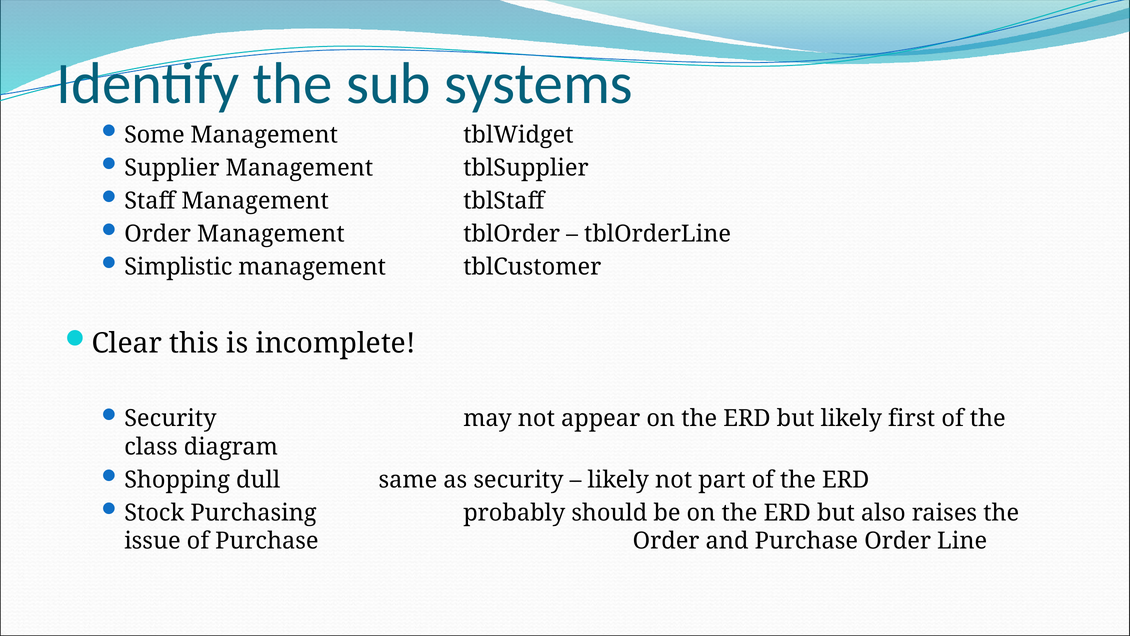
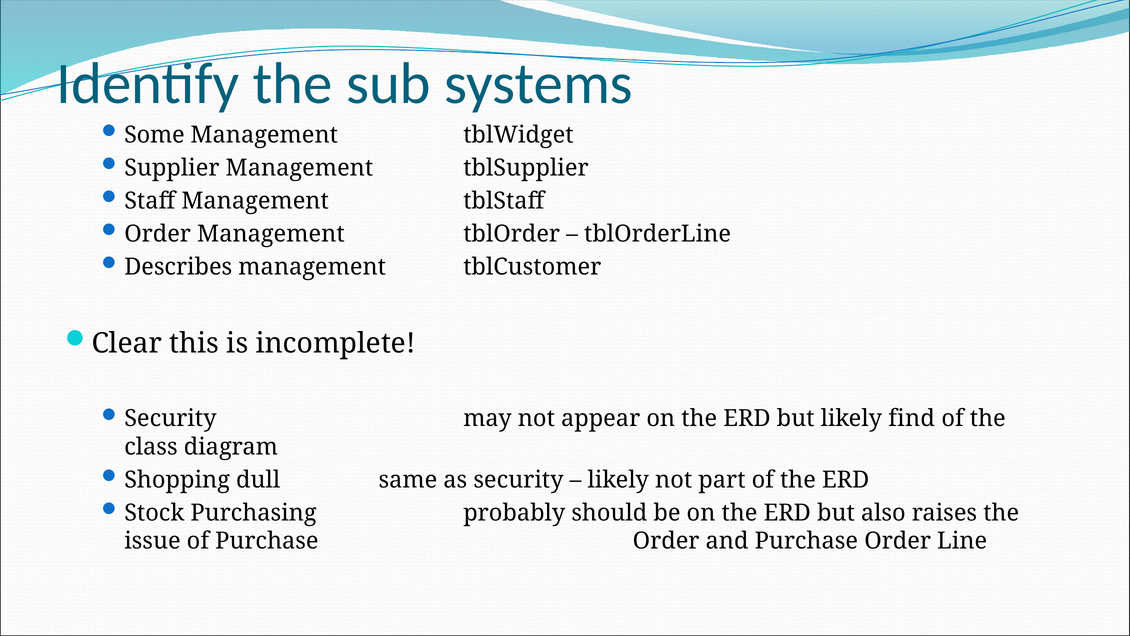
Simplistic: Simplistic -> Describes (178, 267)
first: first -> find (912, 418)
